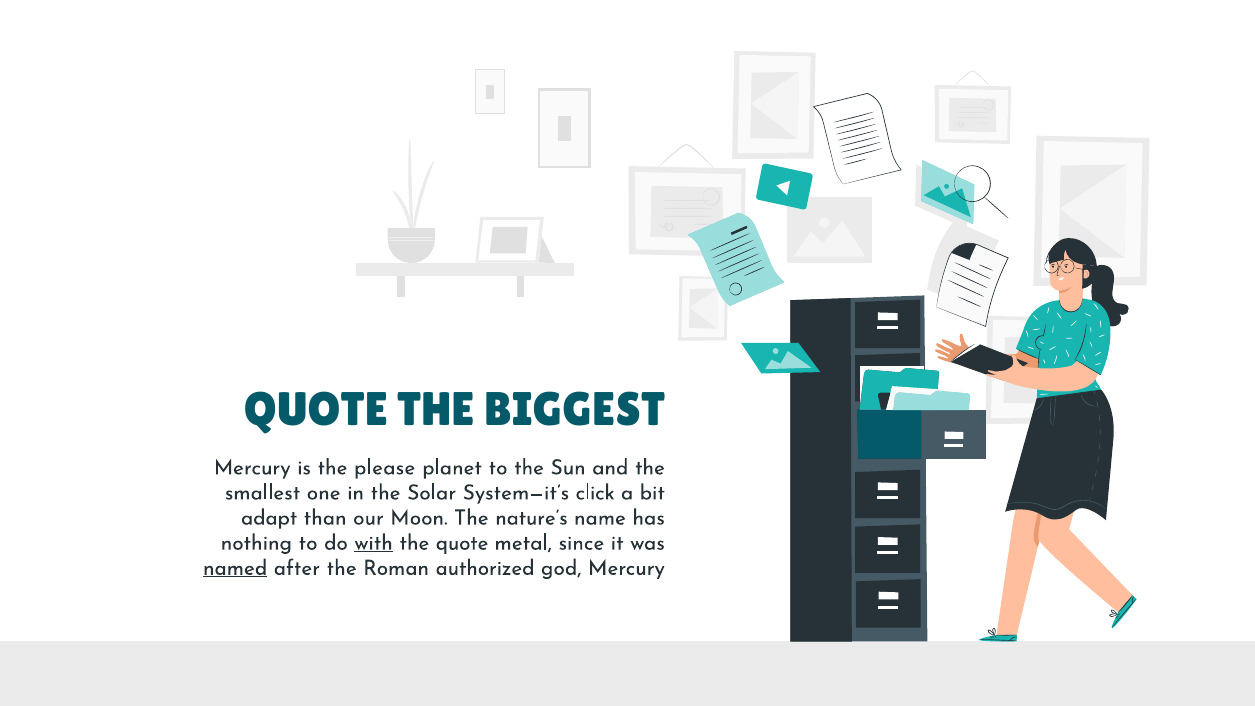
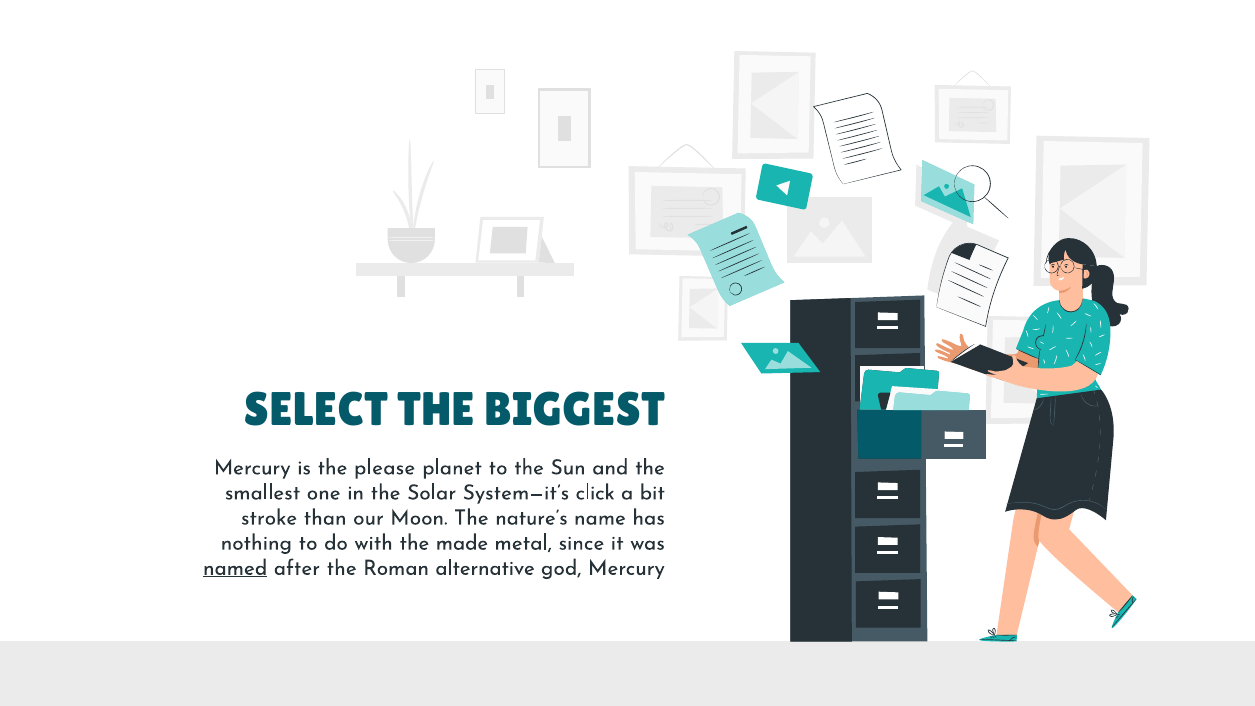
QUOTE: QUOTE -> SELECT (316, 410)
adapt: adapt -> stroke (269, 518)
with underline: present -> none (374, 543)
the quote: quote -> made (462, 543)
authorized: authorized -> alternative (485, 568)
